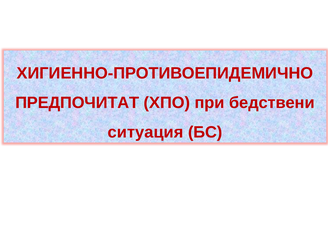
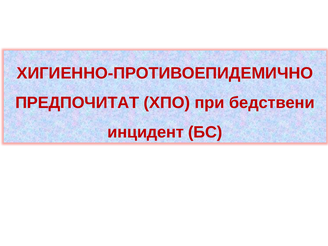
ситуация: ситуация -> инцидент (146, 132)
